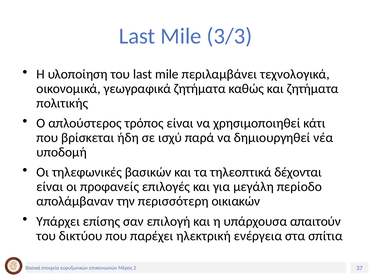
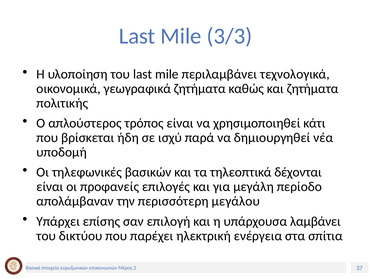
οικιακών: οικιακών -> μεγάλου (236, 201)
απαιτούν: απαιτούν -> λαμβάνει (315, 221)
